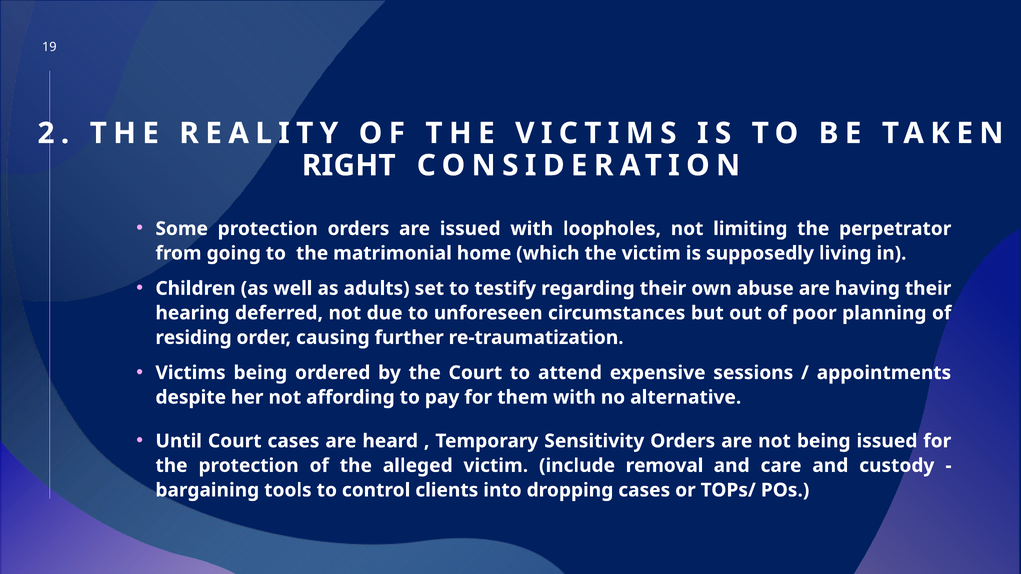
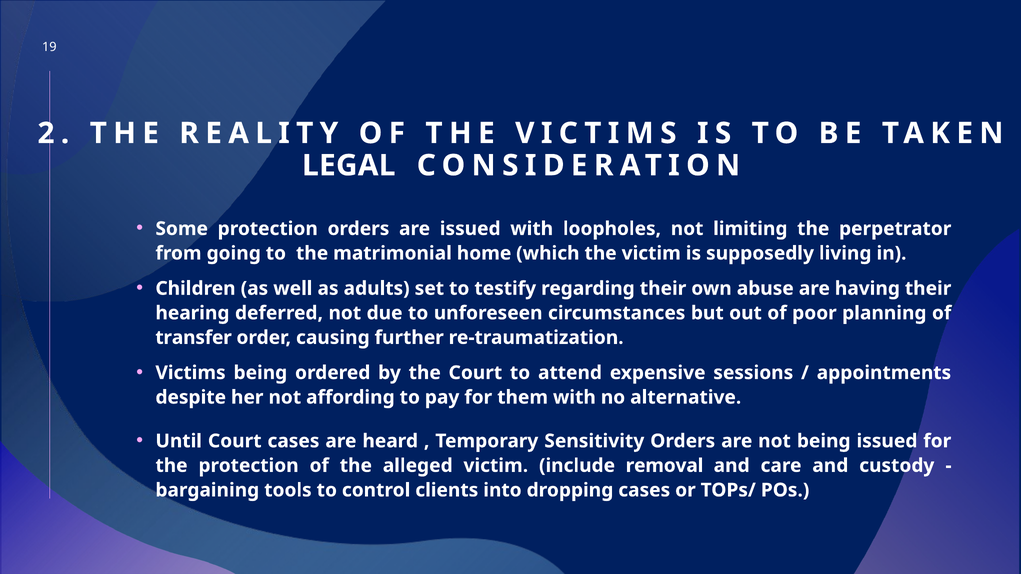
RIGHT: RIGHT -> LEGAL (349, 166)
residing: residing -> transfer (194, 338)
